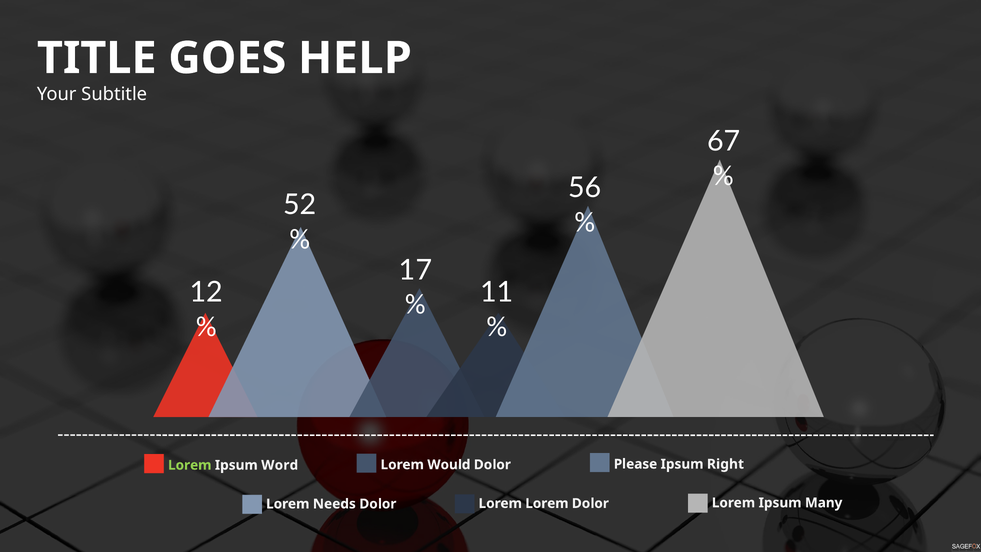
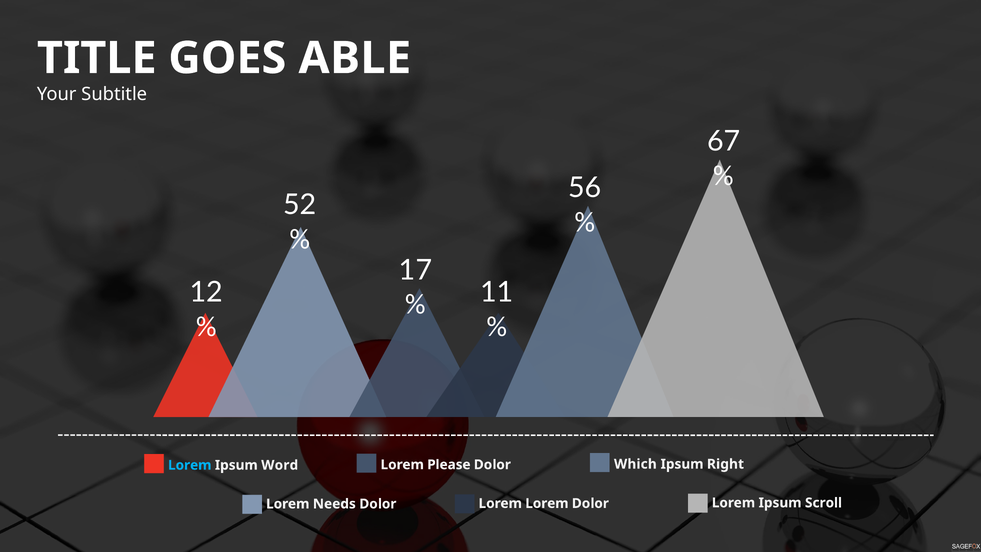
HELP: HELP -> ABLE (355, 58)
Please: Please -> Which (635, 464)
Would: Would -> Please (449, 465)
Lorem colour: light green -> light blue (190, 465)
Many: Many -> Scroll (824, 503)
